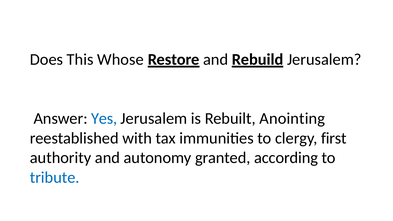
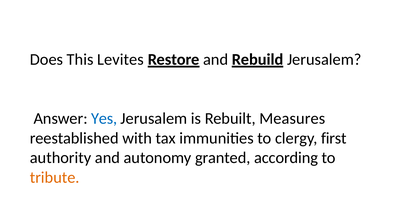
Whose: Whose -> Levites (120, 60)
Anointing: Anointing -> Measures (292, 119)
tribute colour: blue -> orange (55, 177)
